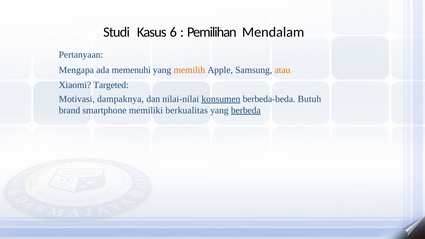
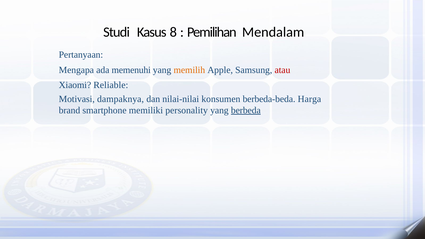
6: 6 -> 8 (173, 32)
atau colour: orange -> red (282, 70)
Targeted: Targeted -> Reliable (111, 85)
konsumen underline: present -> none (221, 99)
Butuh: Butuh -> Harga (309, 99)
berkualitas: berkualitas -> personality (187, 110)
